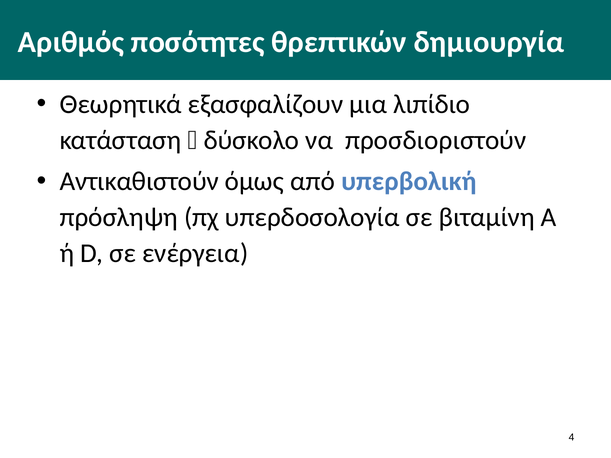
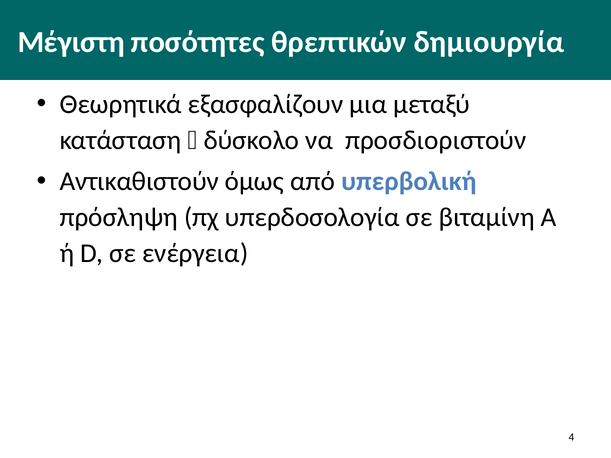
Αριθμός: Αριθμός -> Μέγιστη (71, 42)
λιπίδιο: λιπίδιο -> μεταξύ (432, 104)
